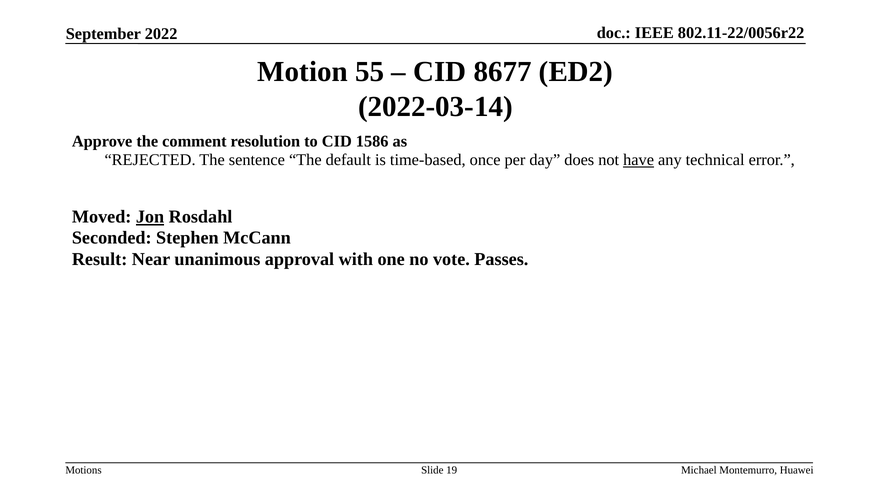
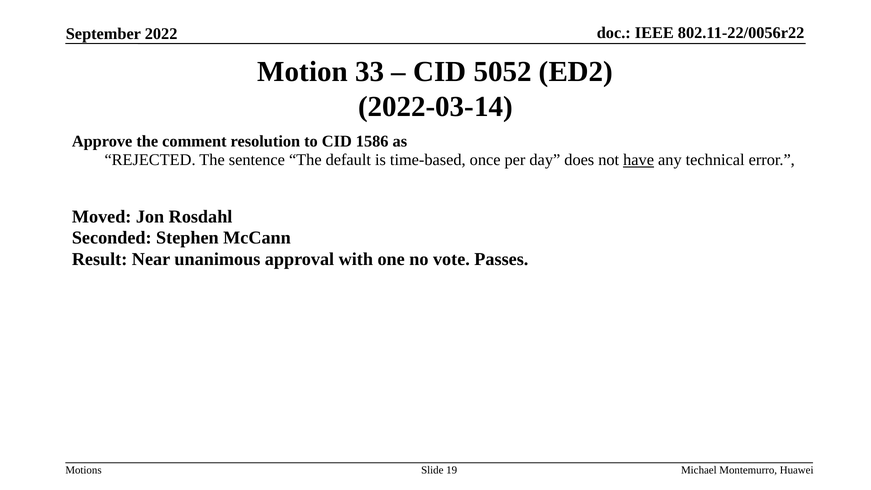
55: 55 -> 33 (370, 72)
8677: 8677 -> 5052 (503, 72)
Jon underline: present -> none (150, 217)
